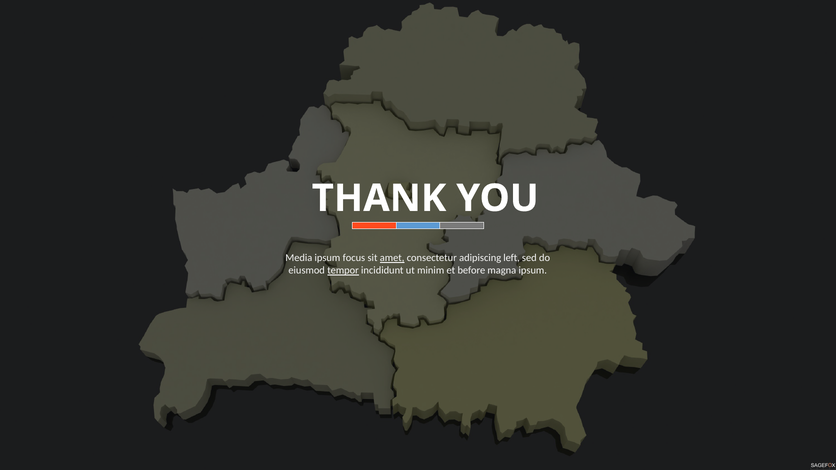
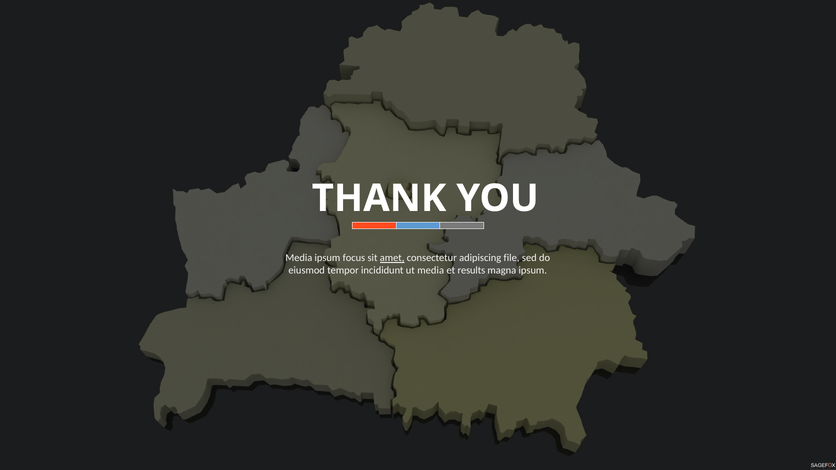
left: left -> file (512, 258)
tempor underline: present -> none (343, 271)
ut minim: minim -> media (431, 271)
before: before -> results (471, 271)
